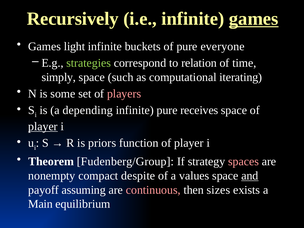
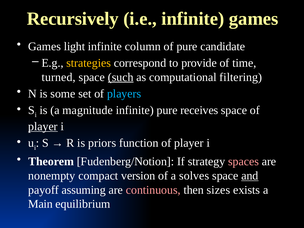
games underline: present -> none (254, 19)
buckets: buckets -> column (143, 46)
everyone: everyone -> candidate (223, 46)
strategies colour: light green -> yellow (89, 63)
relation: relation -> provide (199, 63)
simply: simply -> turned (59, 77)
such underline: none -> present (121, 77)
iterating: iterating -> filtering (241, 77)
players colour: pink -> light blue (124, 94)
depending: depending -> magnitude (88, 110)
Fudenberg/Group: Fudenberg/Group -> Fudenberg/Notion (125, 161)
despite: despite -> version (138, 176)
values: values -> solves (194, 176)
